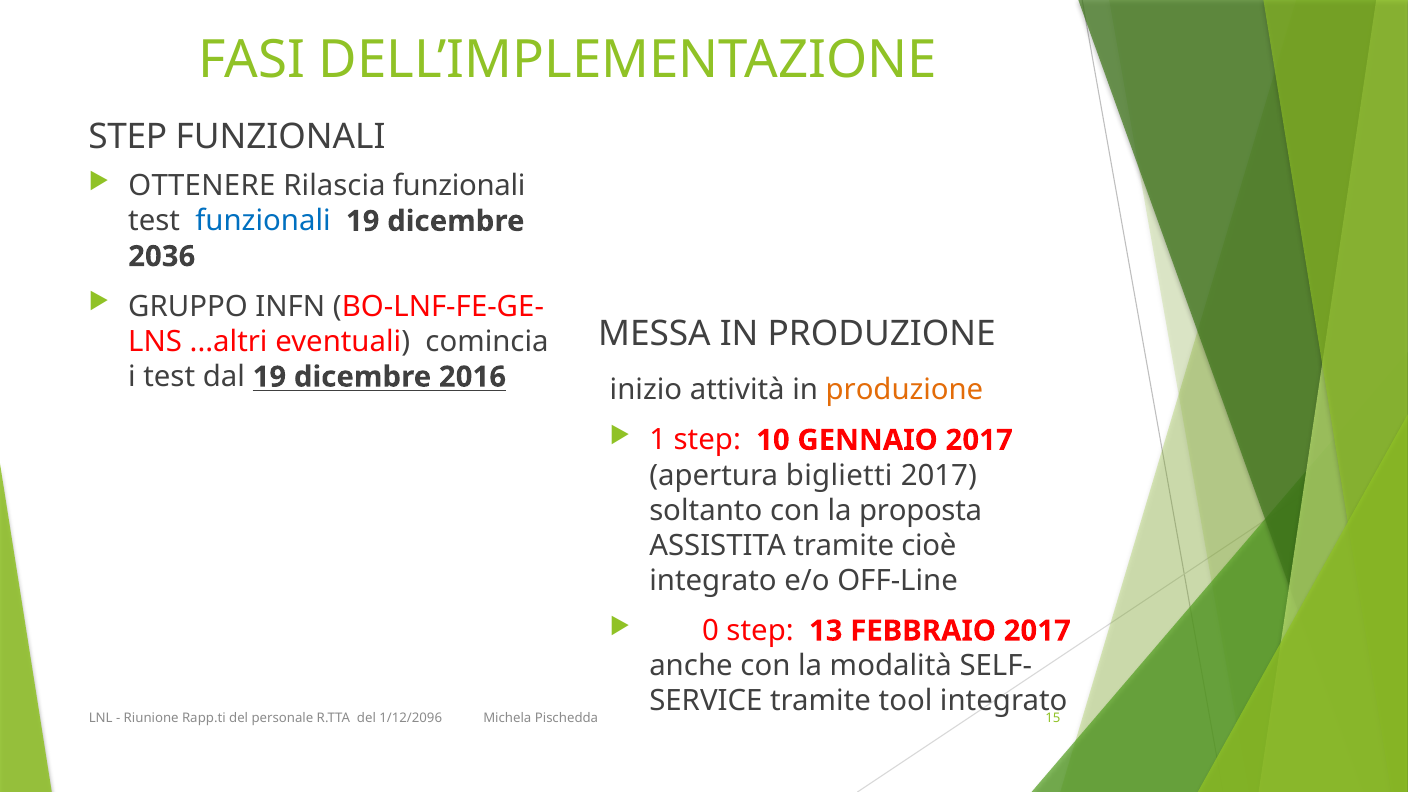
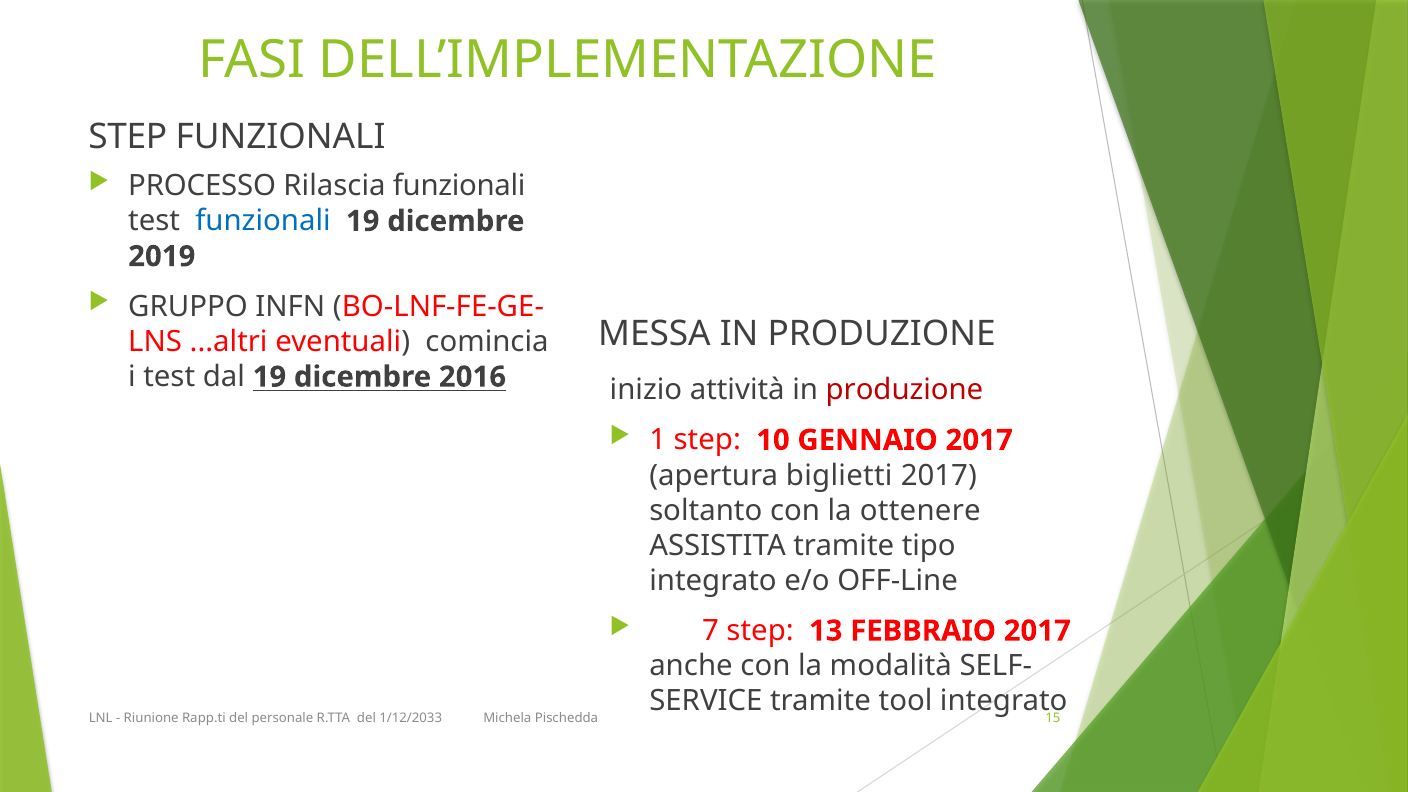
OTTENERE: OTTENERE -> PROCESSO (202, 186)
2036: 2036 -> 2019 (162, 256)
produzione colour: orange -> red (904, 390)
proposta: proposta -> ottenere (920, 511)
cioè: cioè -> tipo (929, 546)
0: 0 -> 7 (711, 631)
1/12/2096: 1/12/2096 -> 1/12/2033 (411, 719)
